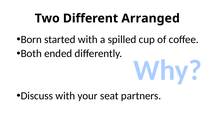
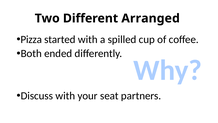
Born: Born -> Pizza (31, 39)
